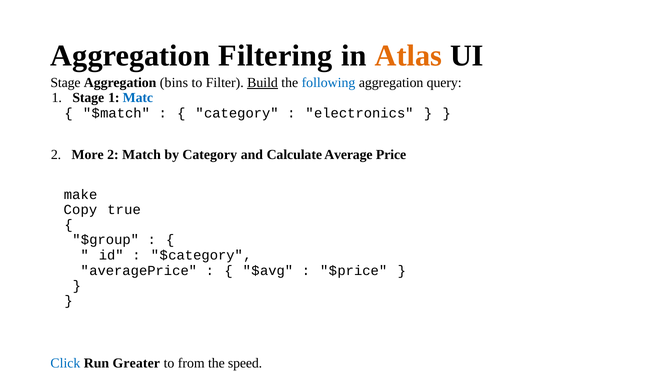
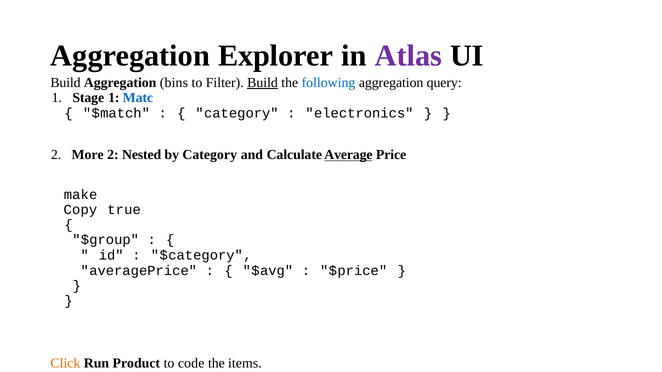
Filtering: Filtering -> Explorer (276, 56)
Atlas colour: orange -> purple (408, 56)
Stage: Stage -> Build (65, 83)
Match: Match -> Nested (142, 155)
Average underline: none -> present (348, 155)
Click colour: blue -> orange (65, 363)
Greater: Greater -> Product (136, 363)
from: from -> code (191, 363)
speed: speed -> items (245, 363)
